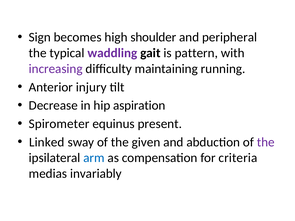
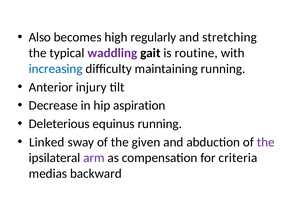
Sign: Sign -> Also (40, 37)
shoulder: shoulder -> regularly (153, 37)
peripheral: peripheral -> stretching (230, 37)
pattern: pattern -> routine (196, 53)
increasing colour: purple -> blue (56, 69)
Spirometer: Spirometer -> Deleterious (59, 124)
equinus present: present -> running (160, 124)
arm colour: blue -> purple (94, 158)
invariably: invariably -> backward (96, 174)
